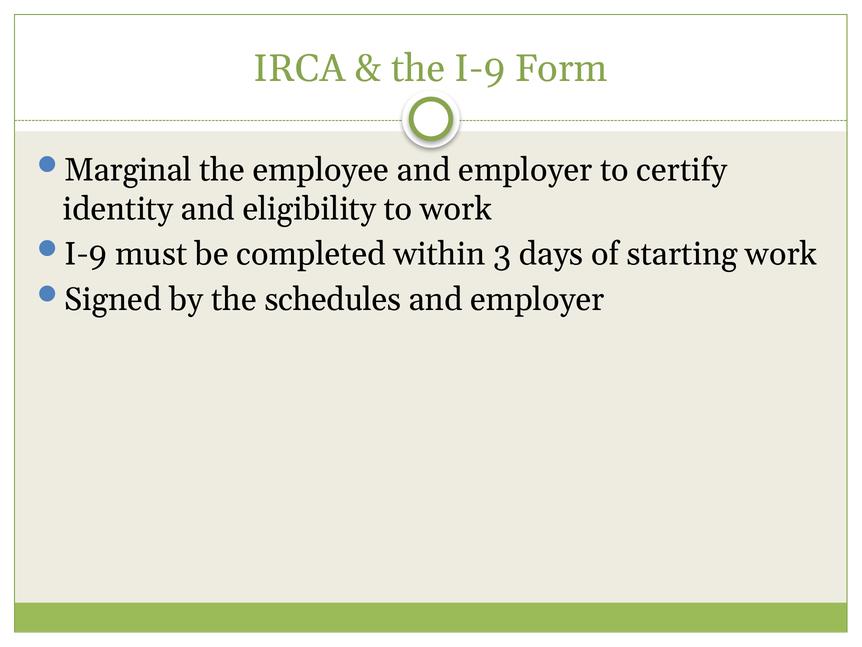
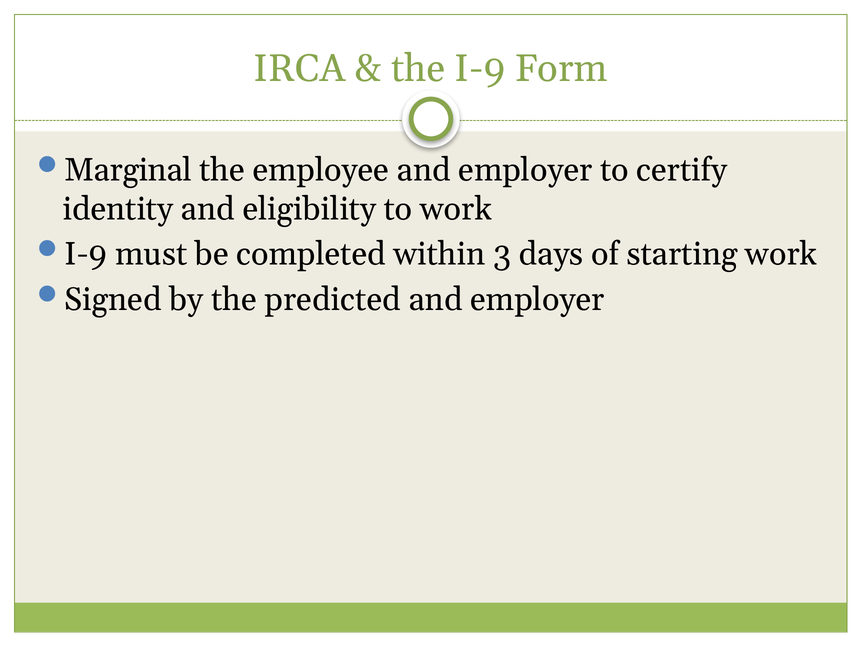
schedules: schedules -> predicted (333, 299)
